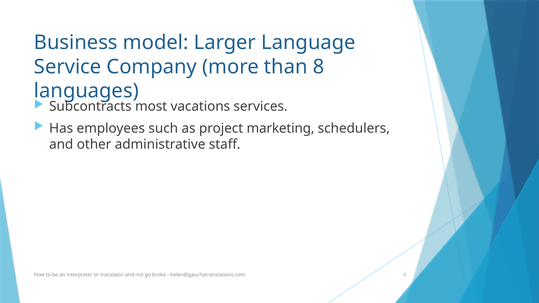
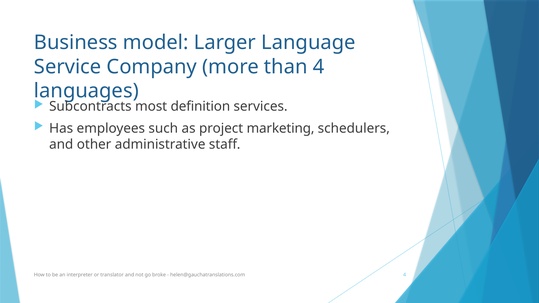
than 8: 8 -> 4 (319, 67)
vacations: vacations -> definition (200, 107)
